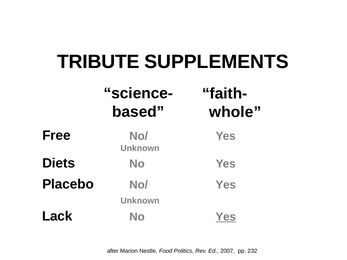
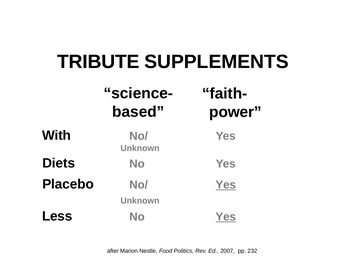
whole: whole -> power (235, 112)
Free: Free -> With (57, 135)
Yes underline: none -> present (226, 185)
Lack: Lack -> Less (57, 216)
